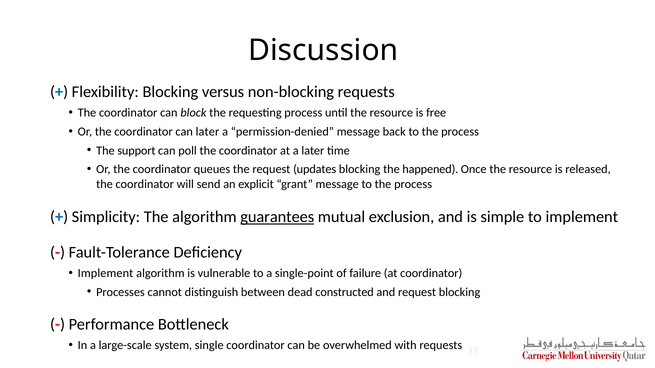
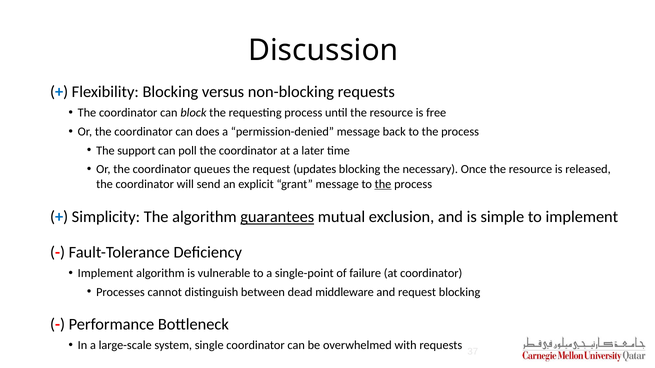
can later: later -> does (208, 132)
happened: happened -> necessary (430, 170)
the underline: none -> present (383, 184)
constructed: constructed -> middleware (345, 292)
